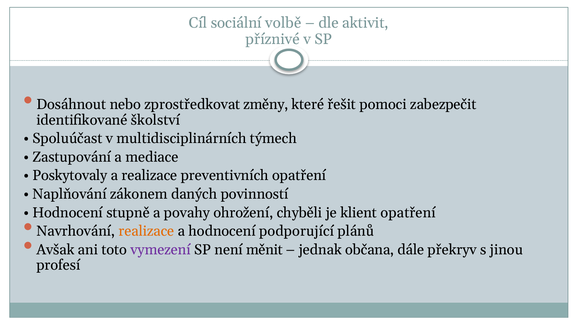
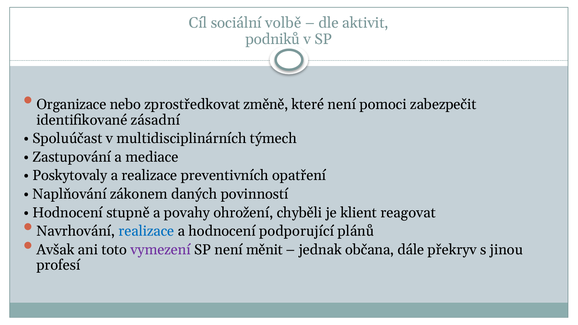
příznivé: příznivé -> podniků (273, 39)
Dosáhnout: Dosáhnout -> Organizace (71, 104)
změny: změny -> změně (266, 104)
které řešit: řešit -> není (342, 104)
školství: školství -> zásadní (155, 120)
klient opatření: opatření -> reagovat (408, 213)
realizace colour: orange -> blue (146, 231)
